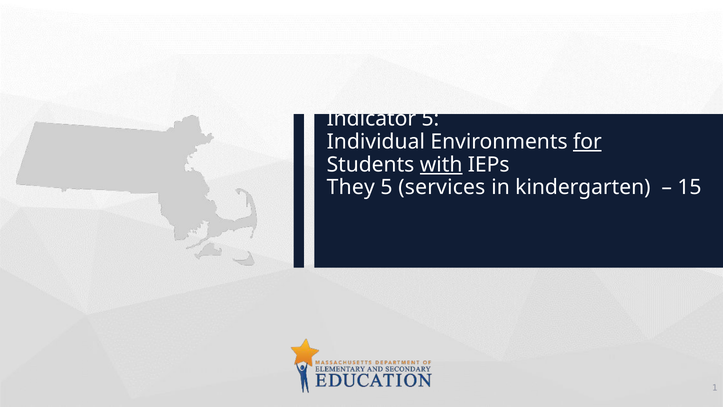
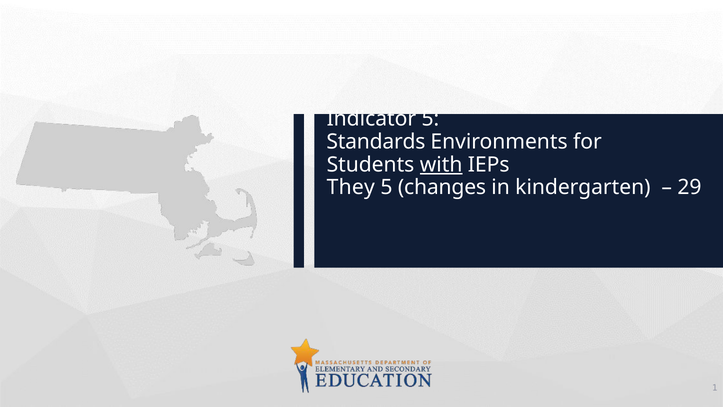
Individual: Individual -> Standards (376, 142)
for underline: present -> none (587, 142)
services: services -> changes (442, 187)
15: 15 -> 29 (689, 187)
